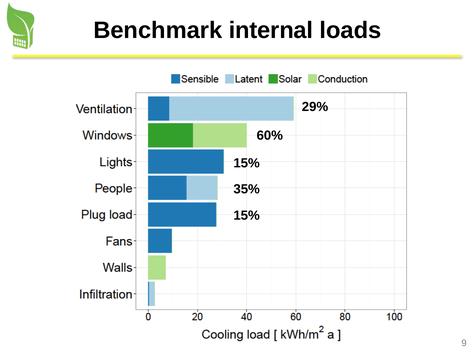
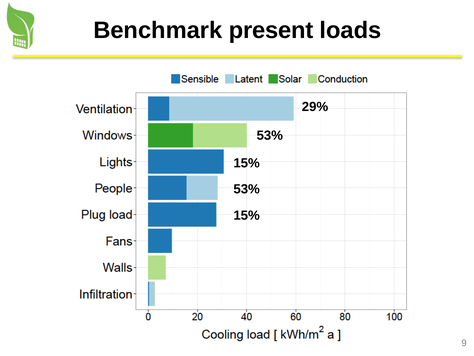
internal: internal -> present (271, 30)
60%: 60% -> 53% (270, 135)
35%: 35% -> 53% (247, 189)
